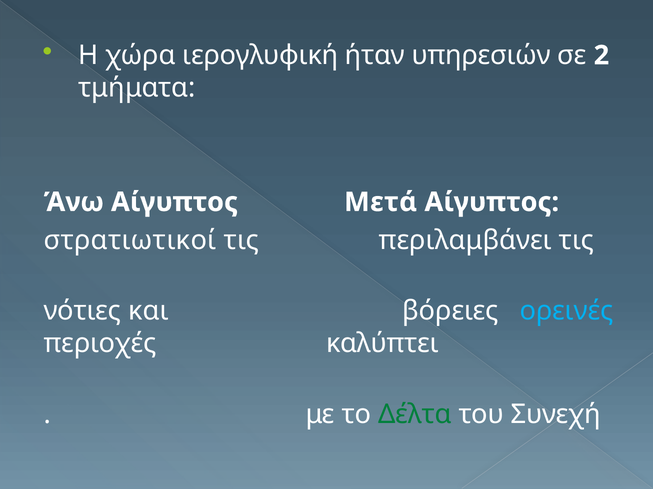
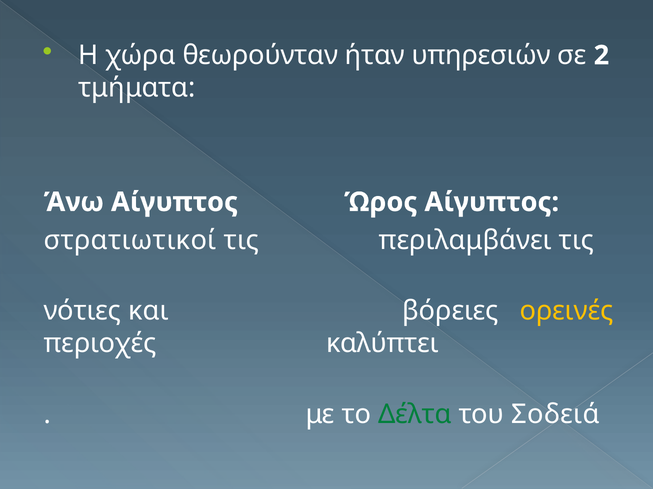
ιερογλυφική: ιερογλυφική -> θεωρούνταν (260, 55)
Μετά: Μετά -> Ώρος (381, 202)
ορεινές colour: light blue -> yellow (567, 311)
Συνεχή: Συνεχή -> Σοδειά (556, 415)
